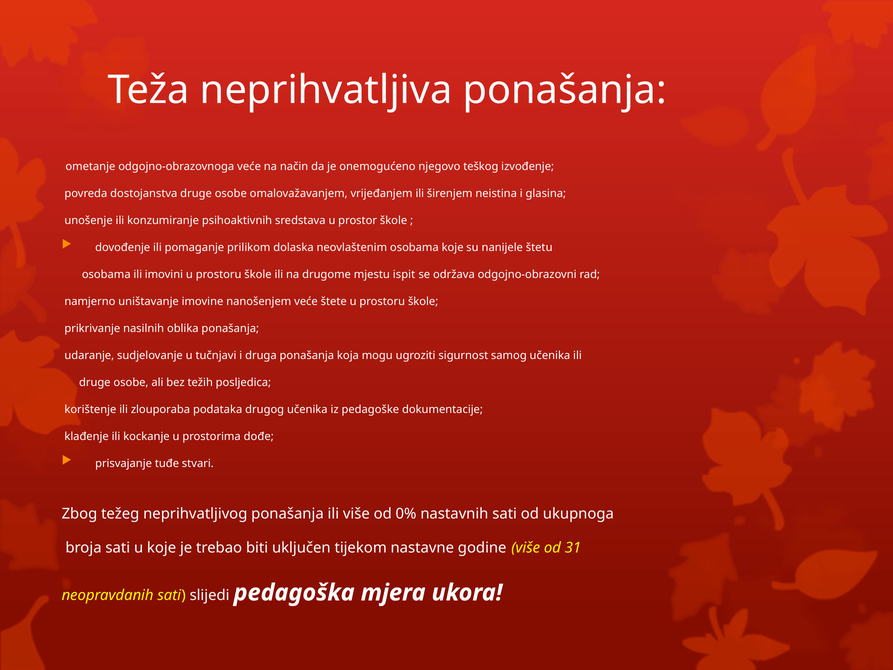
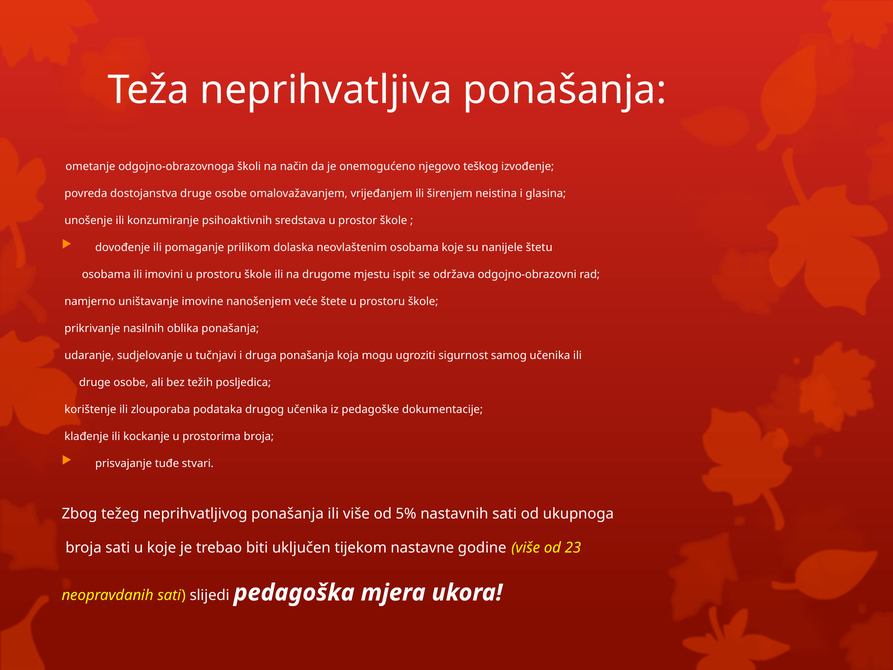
odgojno-obrazovnoga veće: veće -> školi (249, 166)
prostorima dođe: dođe -> broja (259, 436)
0%: 0% -> 5% (406, 514)
31: 31 -> 23 (573, 547)
